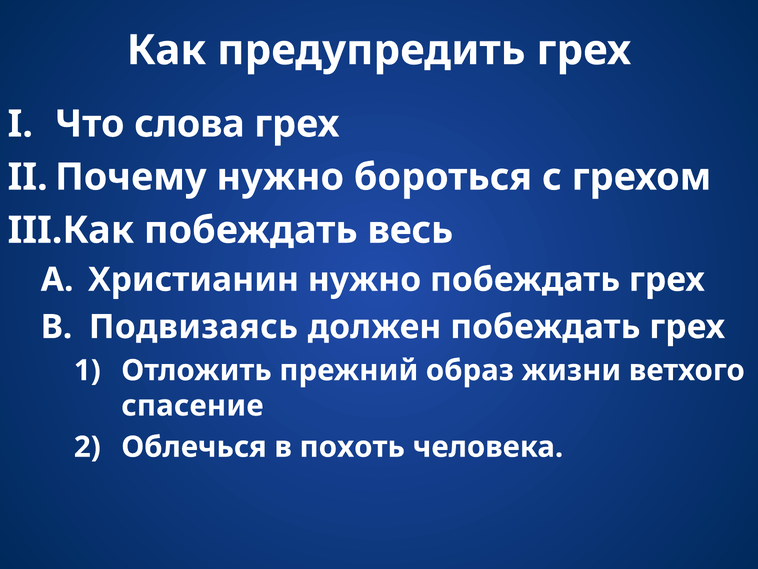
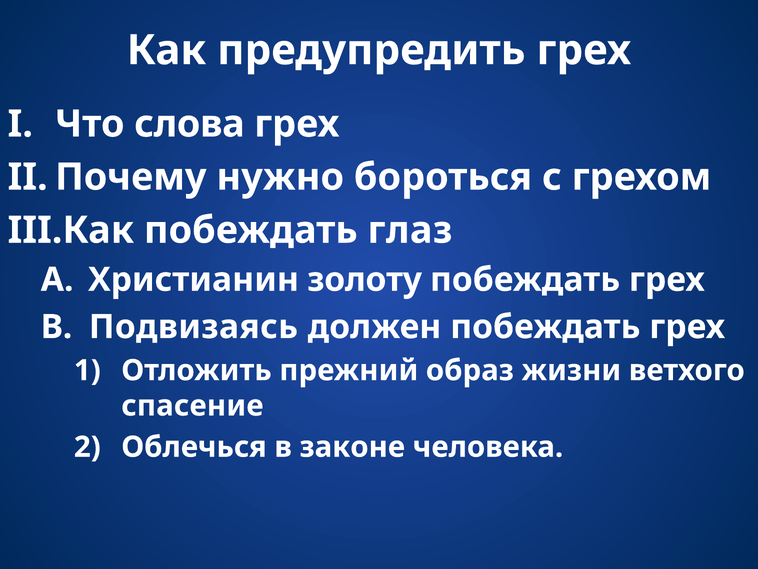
весь: весь -> глаз (410, 230)
Христианин нужно: нужно -> золоту (365, 279)
похоть: похоть -> законе (352, 447)
